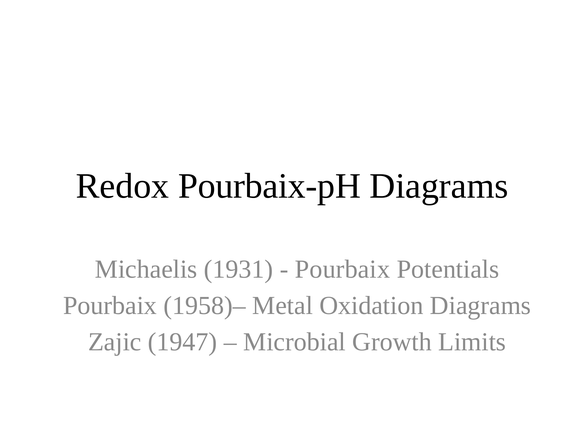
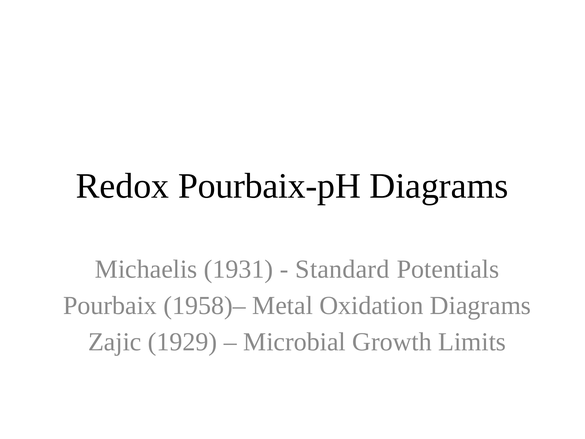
Pourbaix: Pourbaix -> Standard (342, 269)
1947: 1947 -> 1929 (183, 342)
